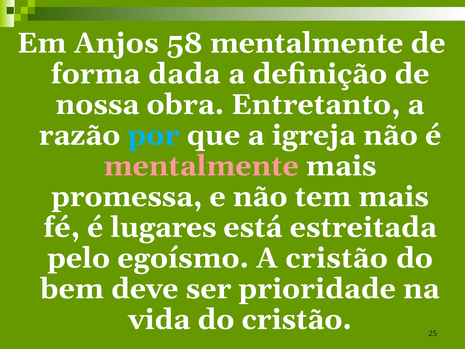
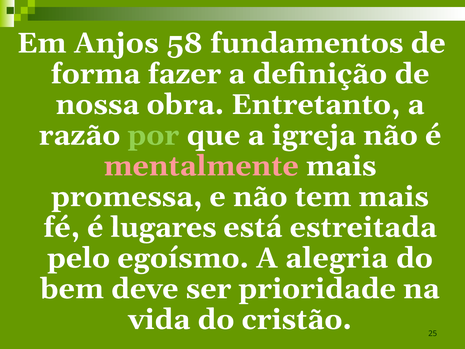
58 mentalmente: mentalmente -> fundamentos (307, 43)
dada: dada -> fazer (184, 74)
por colour: light blue -> light green (153, 135)
A cristão: cristão -> alegria (337, 258)
